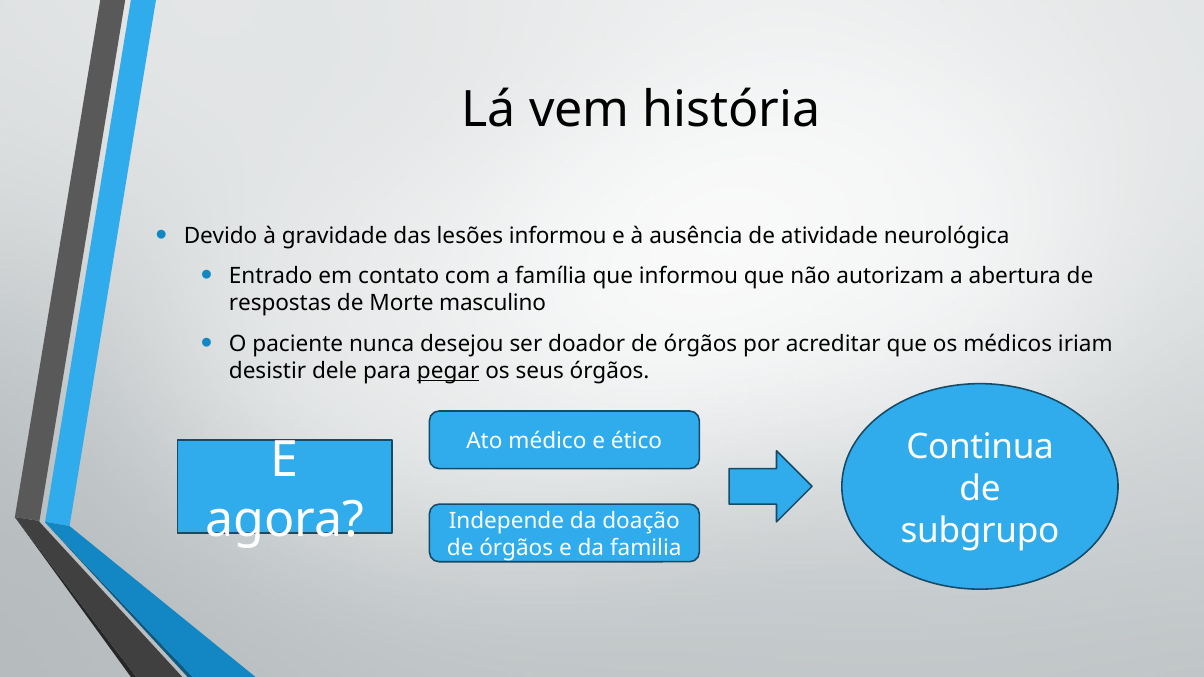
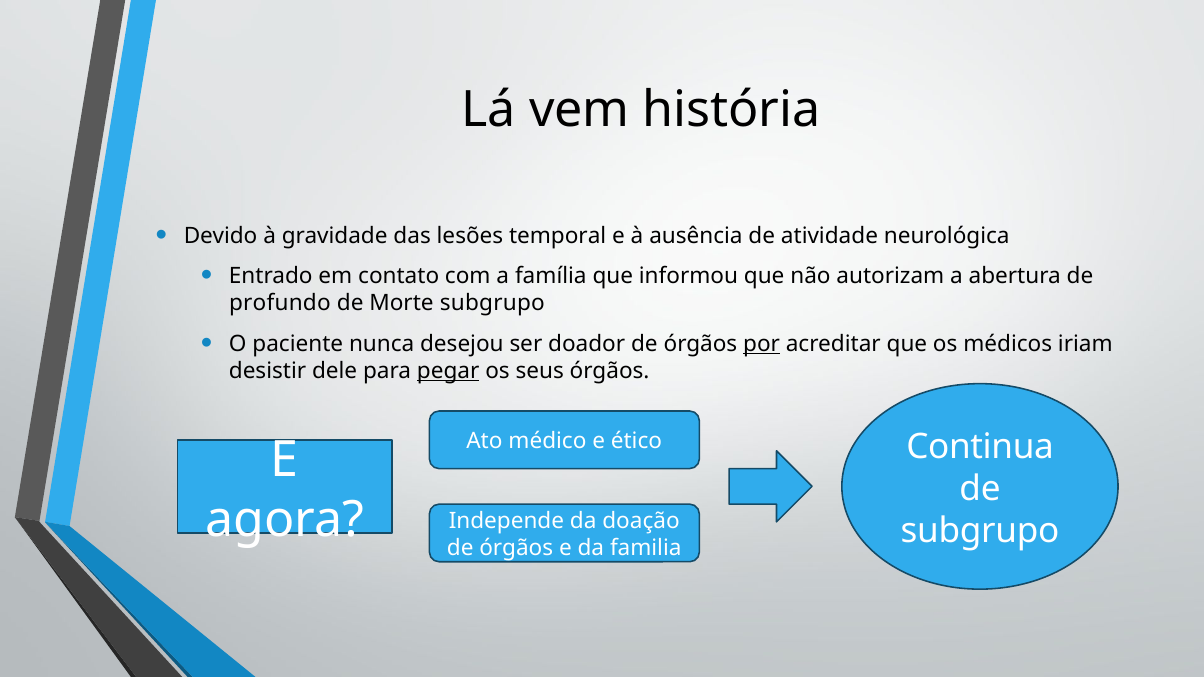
lesões informou: informou -> temporal (558, 236)
respostas: respostas -> profundo (280, 303)
Morte masculino: masculino -> subgrupo (492, 303)
por underline: none -> present (762, 344)
